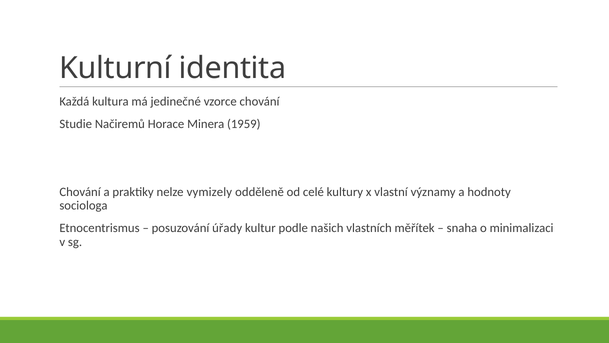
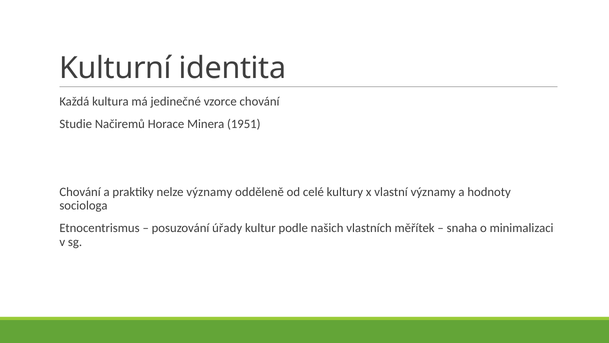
1959: 1959 -> 1951 (244, 124)
nelze vymizely: vymizely -> významy (209, 192)
